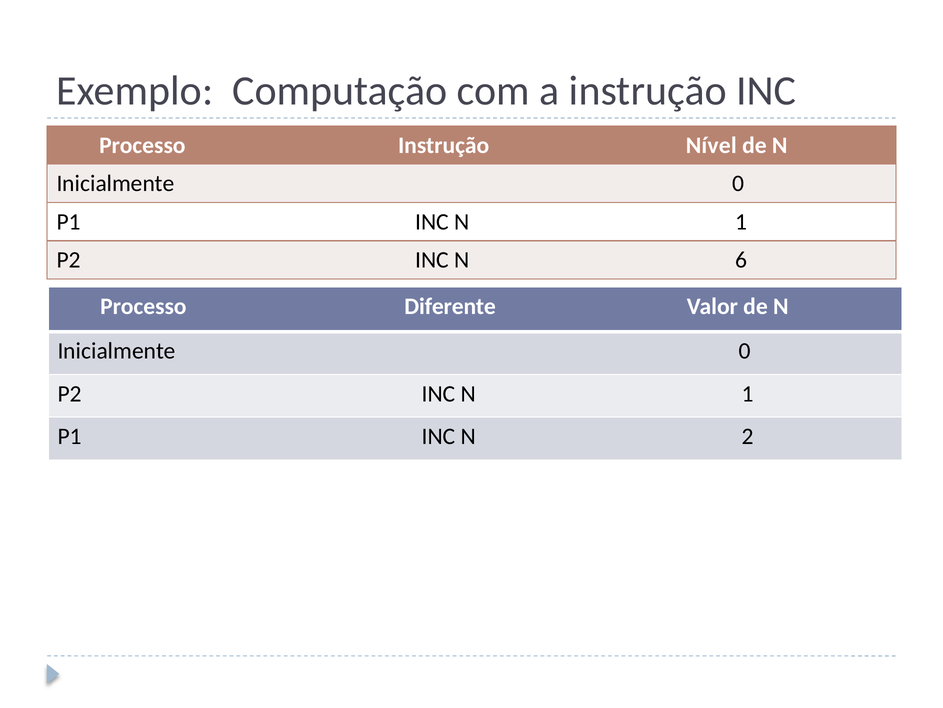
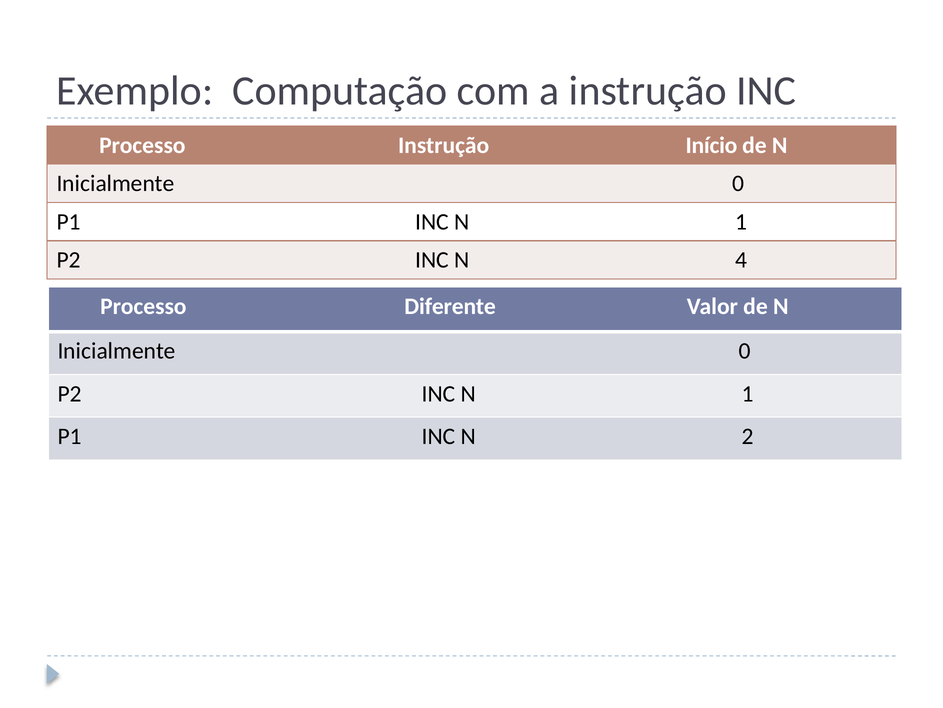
Nível: Nível -> Início (711, 145)
6: 6 -> 4 (741, 260)
